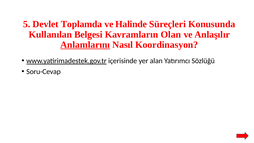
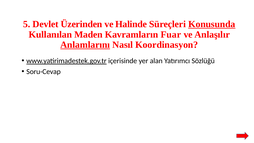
Toplamda: Toplamda -> Üzerinden (82, 24)
Konusunda underline: none -> present (212, 24)
Belgesi: Belgesi -> Maden (88, 34)
Olan: Olan -> Fuar (171, 34)
